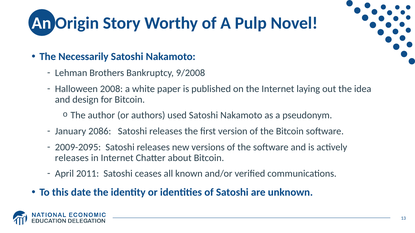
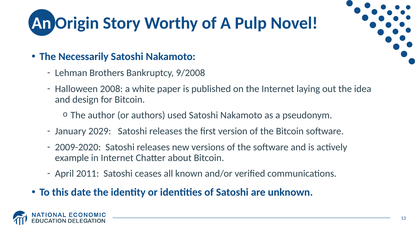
2086: 2086 -> 2029 (100, 131)
2009-2095: 2009-2095 -> 2009-2020 (78, 147)
releases: releases -> example (72, 158)
